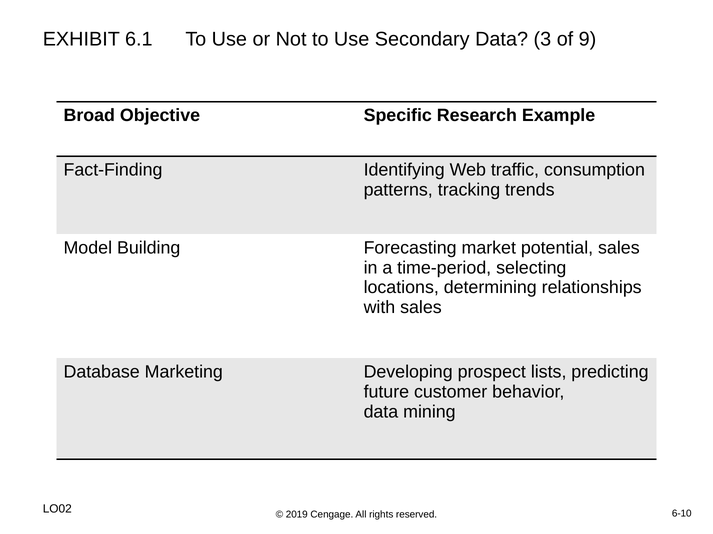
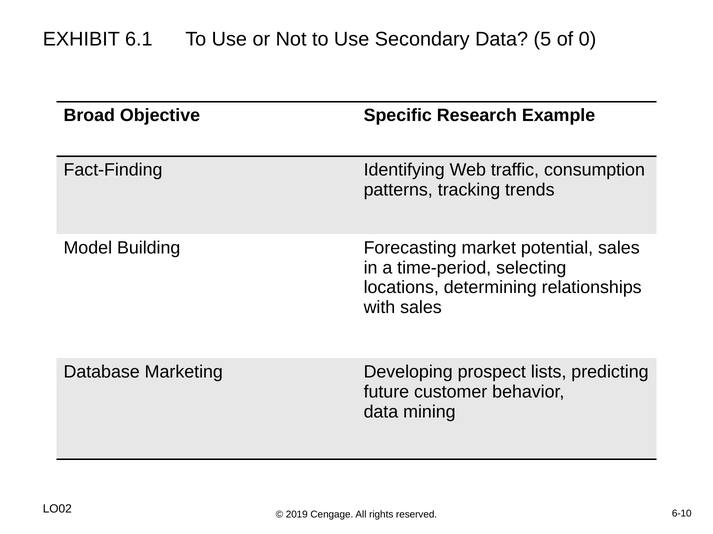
3: 3 -> 5 (542, 39)
9: 9 -> 0 (588, 39)
